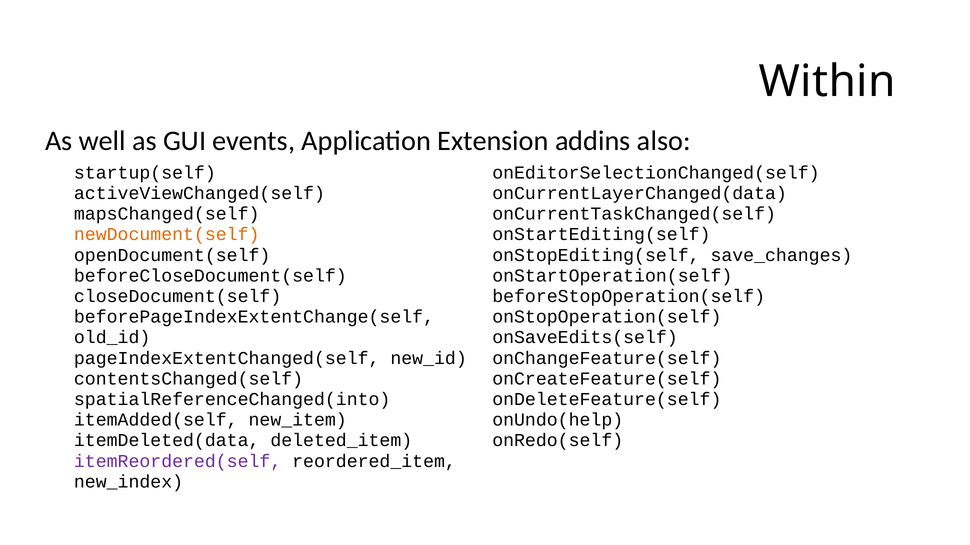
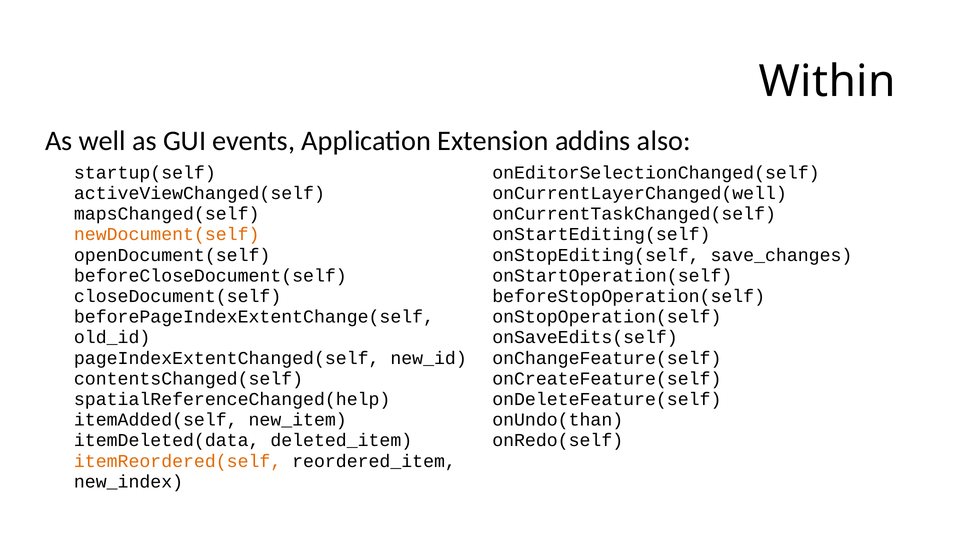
onCurrentLayerChanged(data: onCurrentLayerChanged(data -> onCurrentLayerChanged(well (640, 194)
spatialReferenceChanged(into: spatialReferenceChanged(into -> spatialReferenceChanged(help (232, 400)
onUndo(help: onUndo(help -> onUndo(than (558, 420)
itemReordered(self colour: purple -> orange (178, 462)
